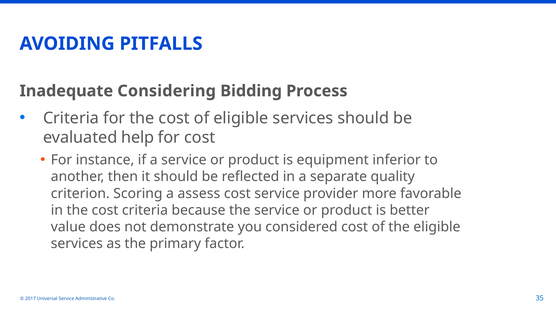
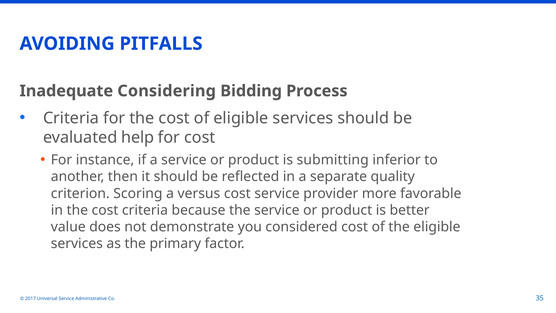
equipment: equipment -> submitting (333, 160)
assess: assess -> versus (199, 193)
